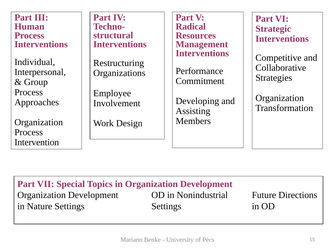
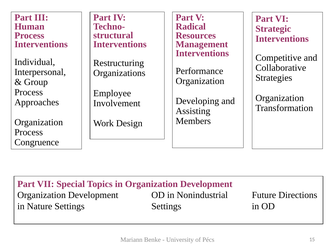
Commitment: Commitment -> Organization (200, 81)
Intervention: Intervention -> Congruence (37, 143)
